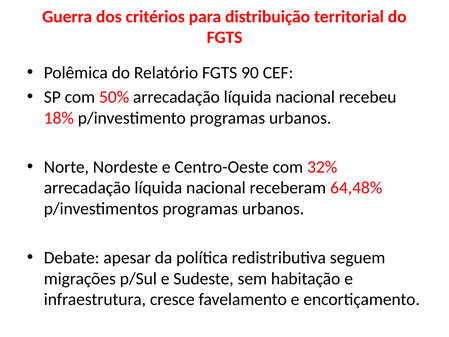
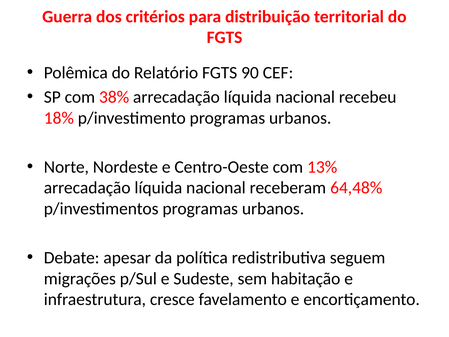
50%: 50% -> 38% (114, 97)
32%: 32% -> 13% (322, 167)
